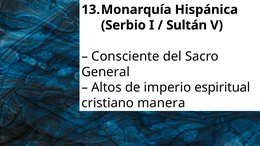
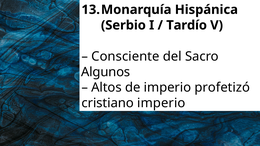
Sultán: Sultán -> Tardío (187, 25)
General: General -> Algunos (106, 72)
espiritual: espiritual -> profetizó (222, 88)
cristiano manera: manera -> imperio (161, 103)
